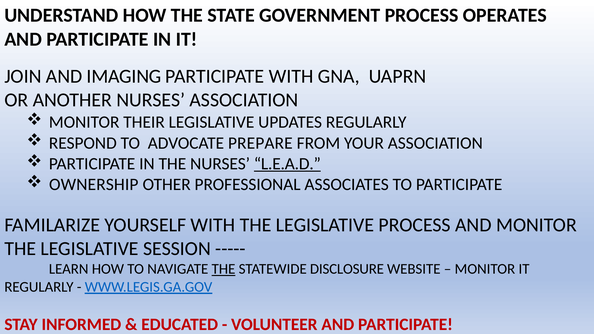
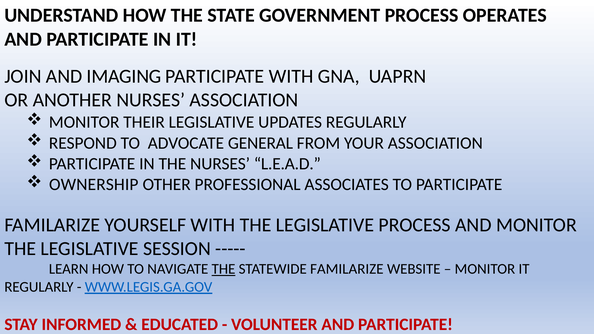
PREPARE: PREPARE -> GENERAL (260, 143)
L.E.A.D underline: present -> none (287, 164)
STATEWIDE DISCLOSURE: DISCLOSURE -> FAMILARIZE (347, 269)
